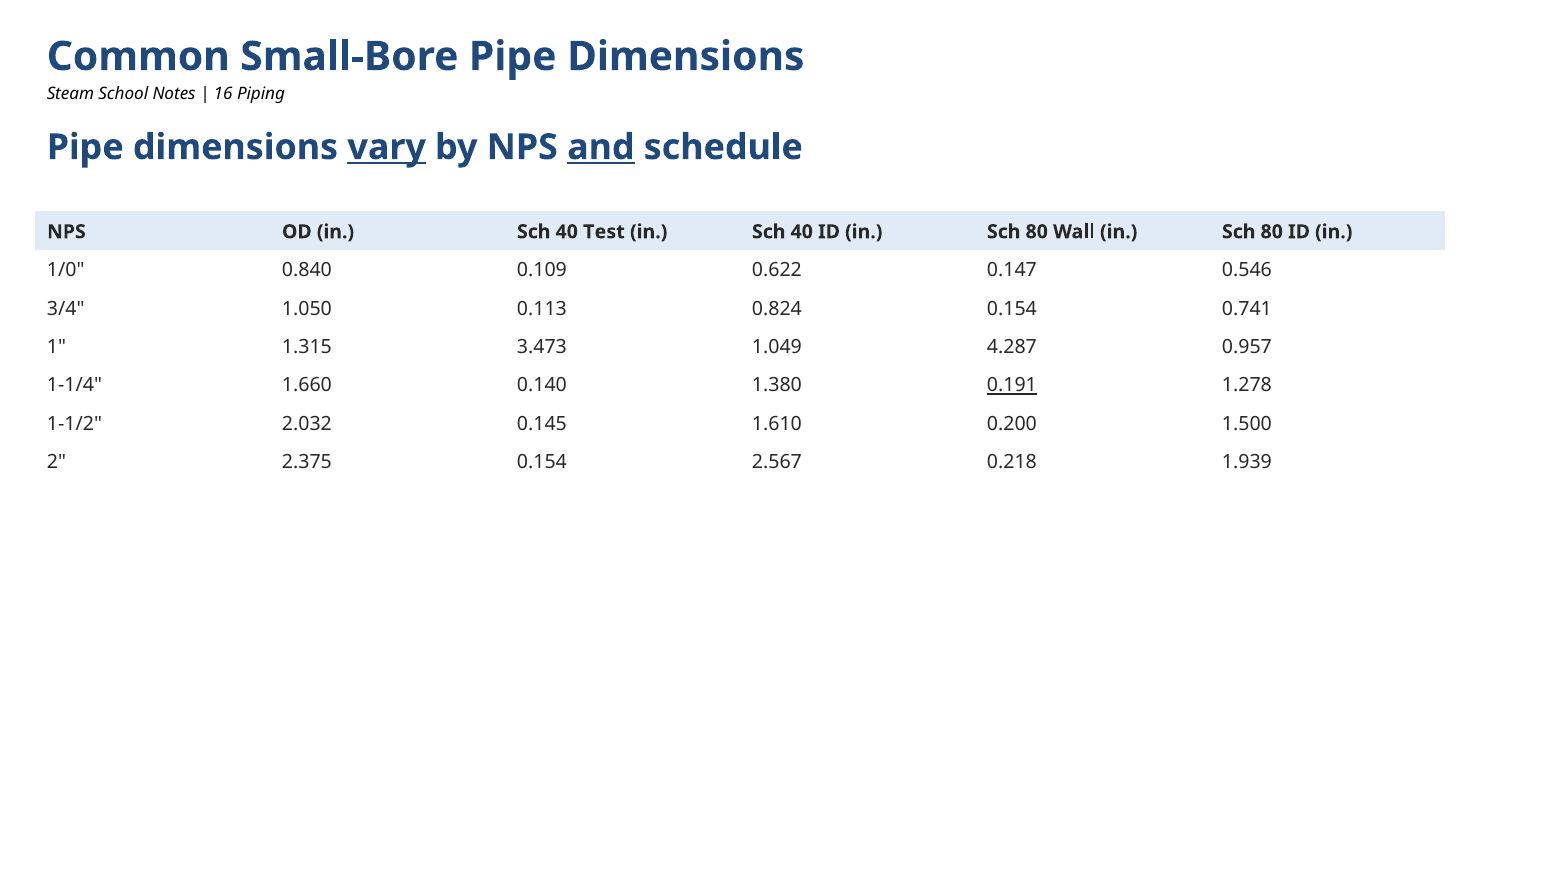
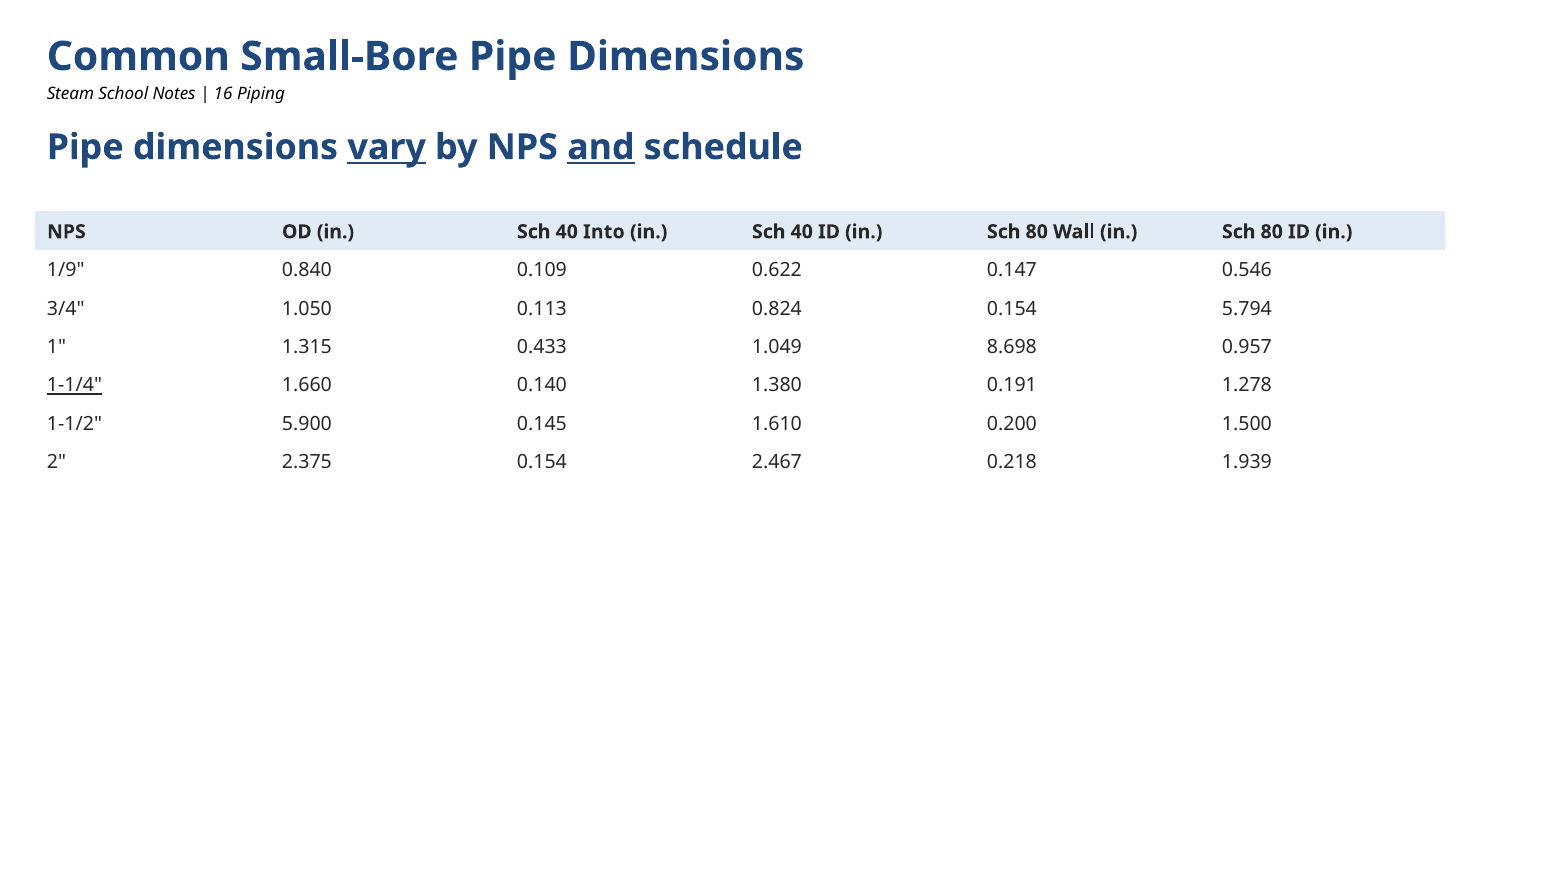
Test: Test -> Into (604, 232)
1/0: 1/0 -> 1/9 (66, 270)
0.741: 0.741 -> 5.794 (1247, 309)
3.473: 3.473 -> 0.433 (542, 347)
4.287: 4.287 -> 8.698 (1012, 347)
1-1/4 underline: none -> present (75, 386)
0.191 underline: present -> none (1012, 386)
2.032: 2.032 -> 5.900 (307, 424)
2.567: 2.567 -> 2.467 (777, 463)
